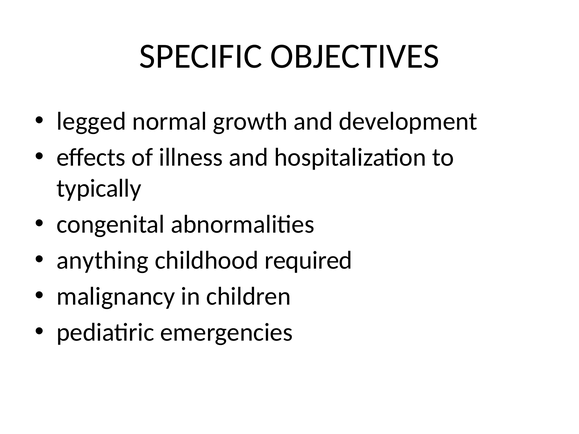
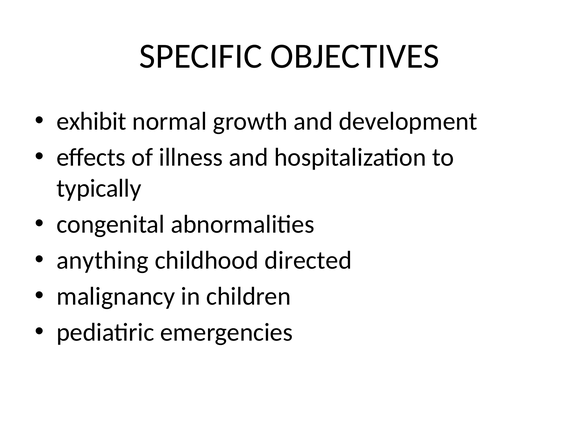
legged: legged -> exhibit (92, 121)
required: required -> directed (308, 260)
